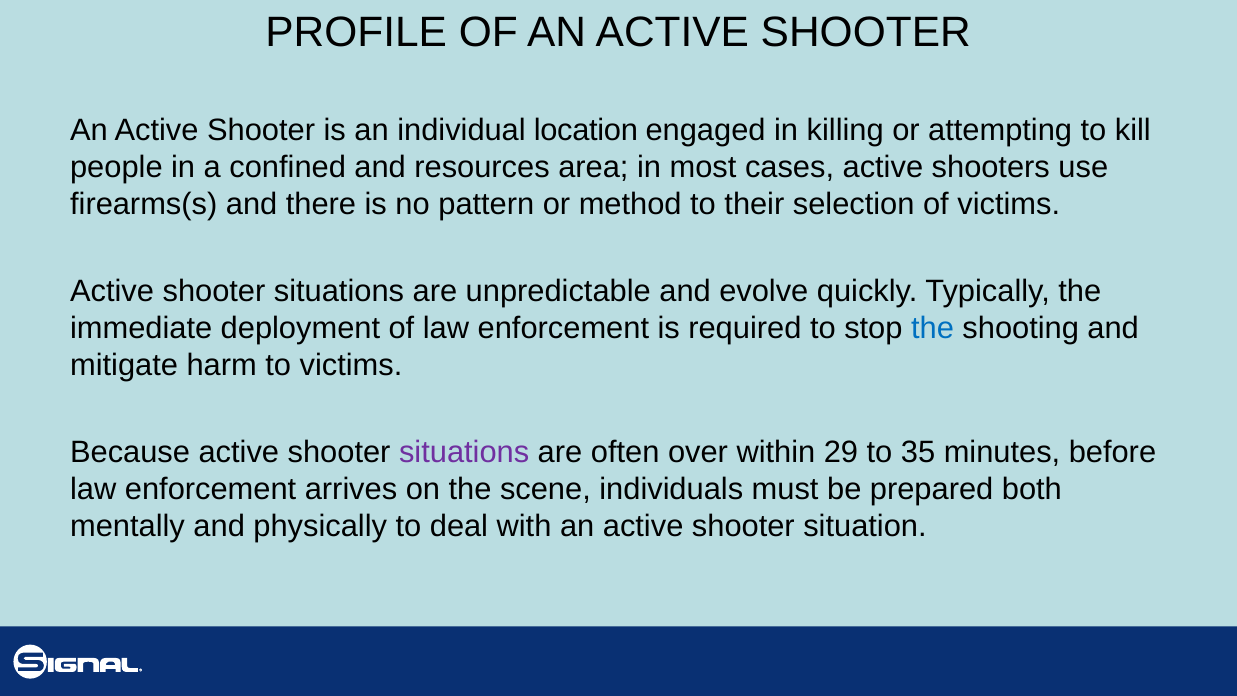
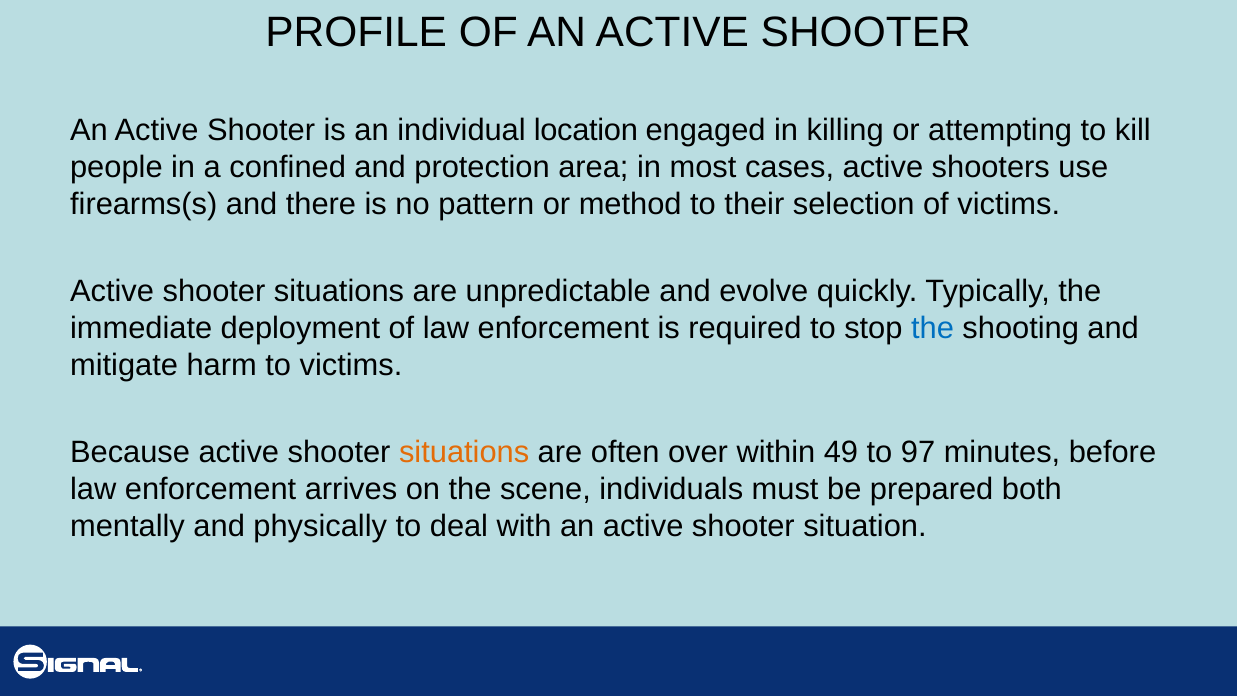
resources: resources -> protection (482, 167)
situations colour: purple -> orange (464, 452)
29: 29 -> 49 (841, 452)
35: 35 -> 97 (918, 452)
